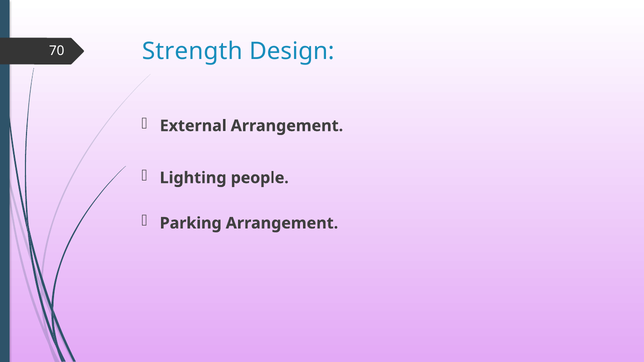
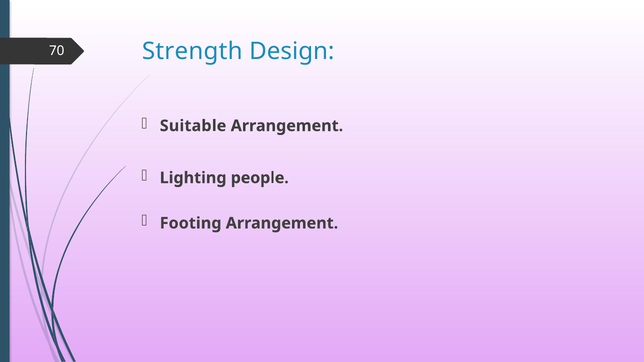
External: External -> Suitable (193, 126)
Parking: Parking -> Footing (191, 223)
